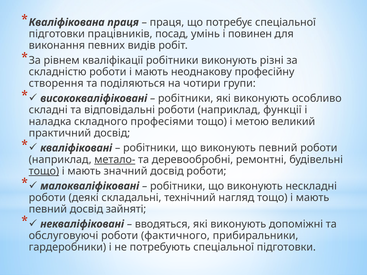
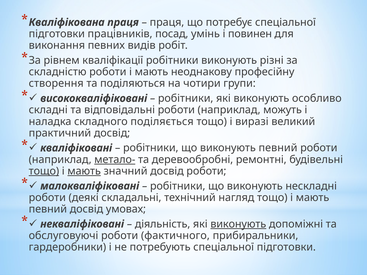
функції: функції -> можуть (283, 110)
професіями: професіями -> поділяється (162, 122)
метою: метою -> виразі (252, 122)
мають underline: none -> present (84, 171)
зайняті: зайняті -> умовах (126, 209)
вводяться: вводяться -> діяльність (163, 224)
виконують underline: none -> present (238, 224)
